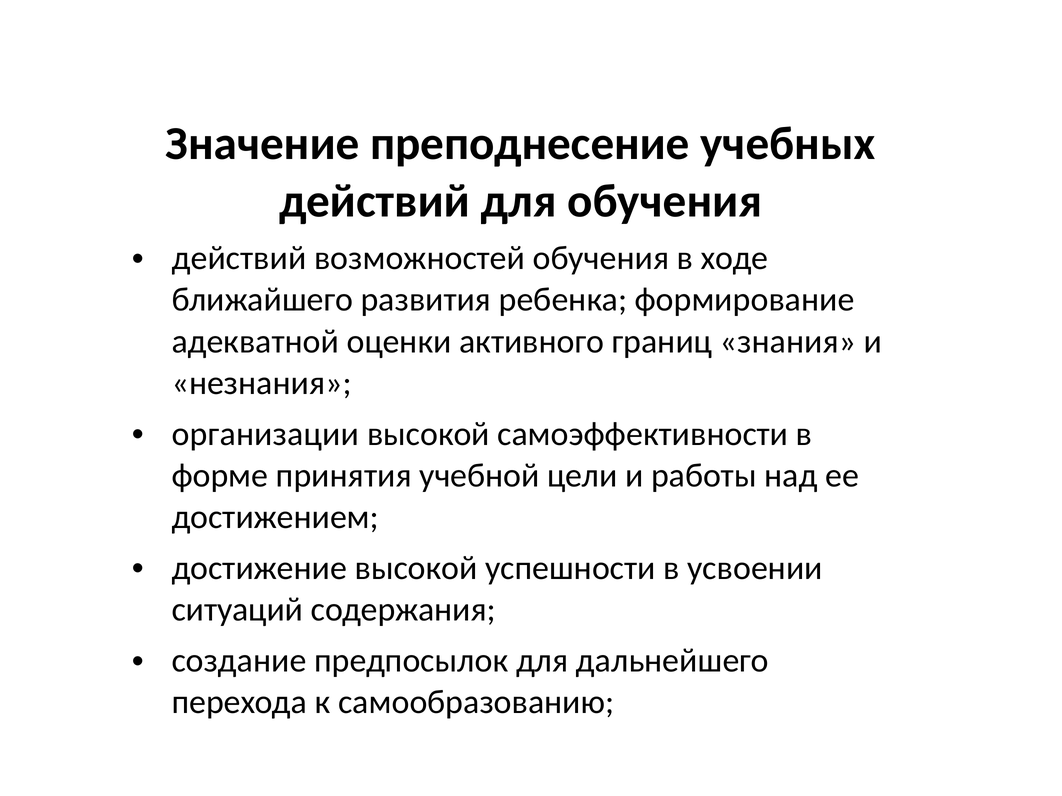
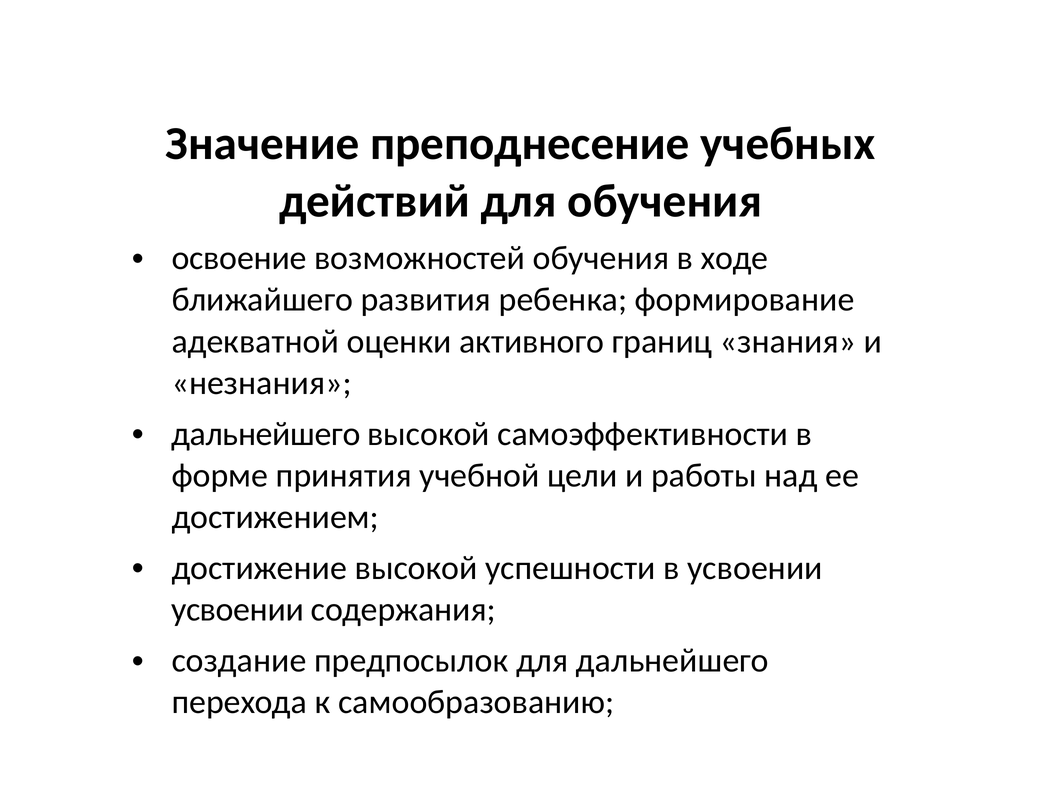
действий: действий -> освоение (239, 258)
организации: организации -> дальнейшего (266, 434)
ситуаций: ситуаций -> усвоении (238, 610)
